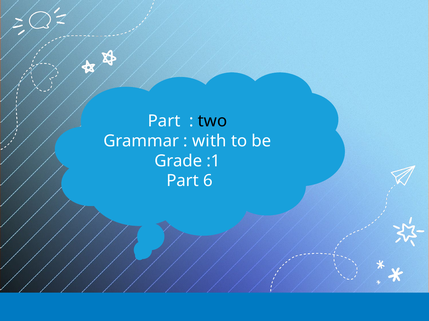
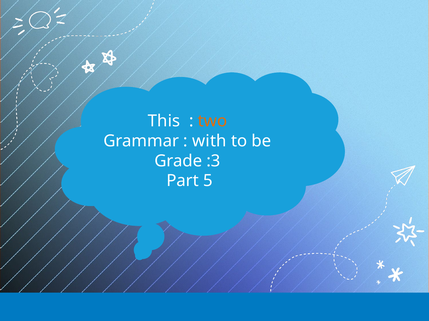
Part: Part -> This (164, 121)
two colour: black -> orange (213, 121)
:1: :1 -> :3 (213, 161)
6: 6 -> 5 (208, 181)
